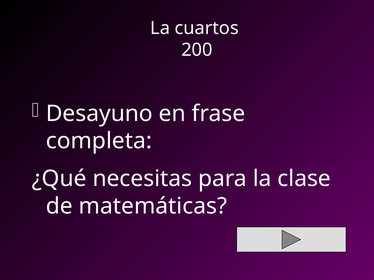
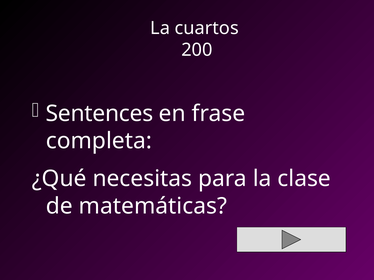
Desayuno: Desayuno -> Sentences (99, 114)
